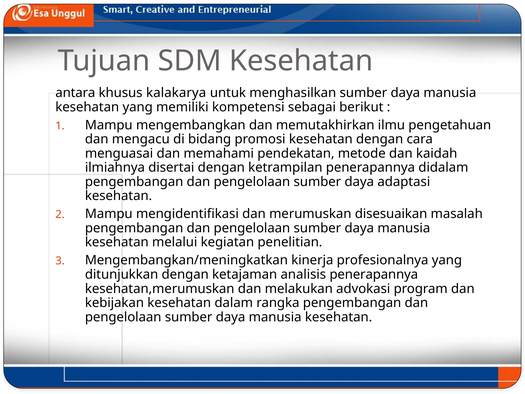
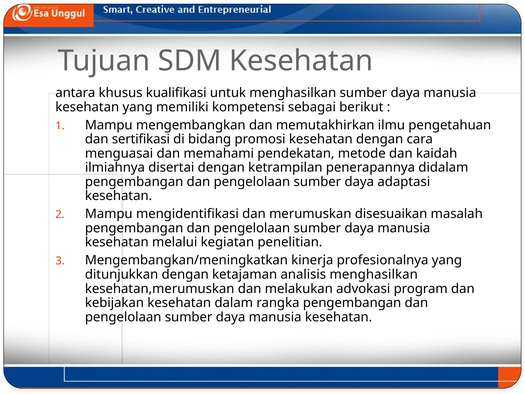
kalakarya: kalakarya -> kualifikasi (176, 93)
mengacu: mengacu -> sertifikasi (141, 139)
analisis penerapannya: penerapannya -> menghasilkan (374, 274)
